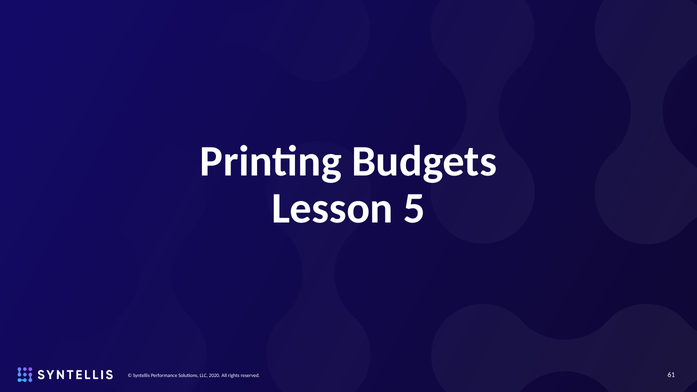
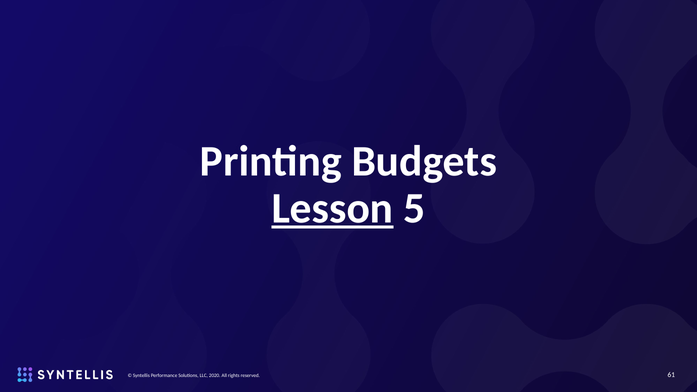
Lesson underline: none -> present (332, 208)
